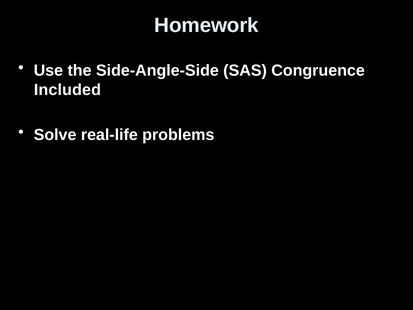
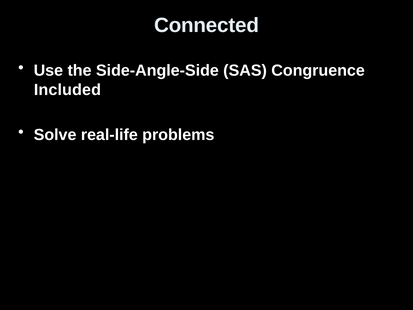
Homework: Homework -> Connected (207, 25)
